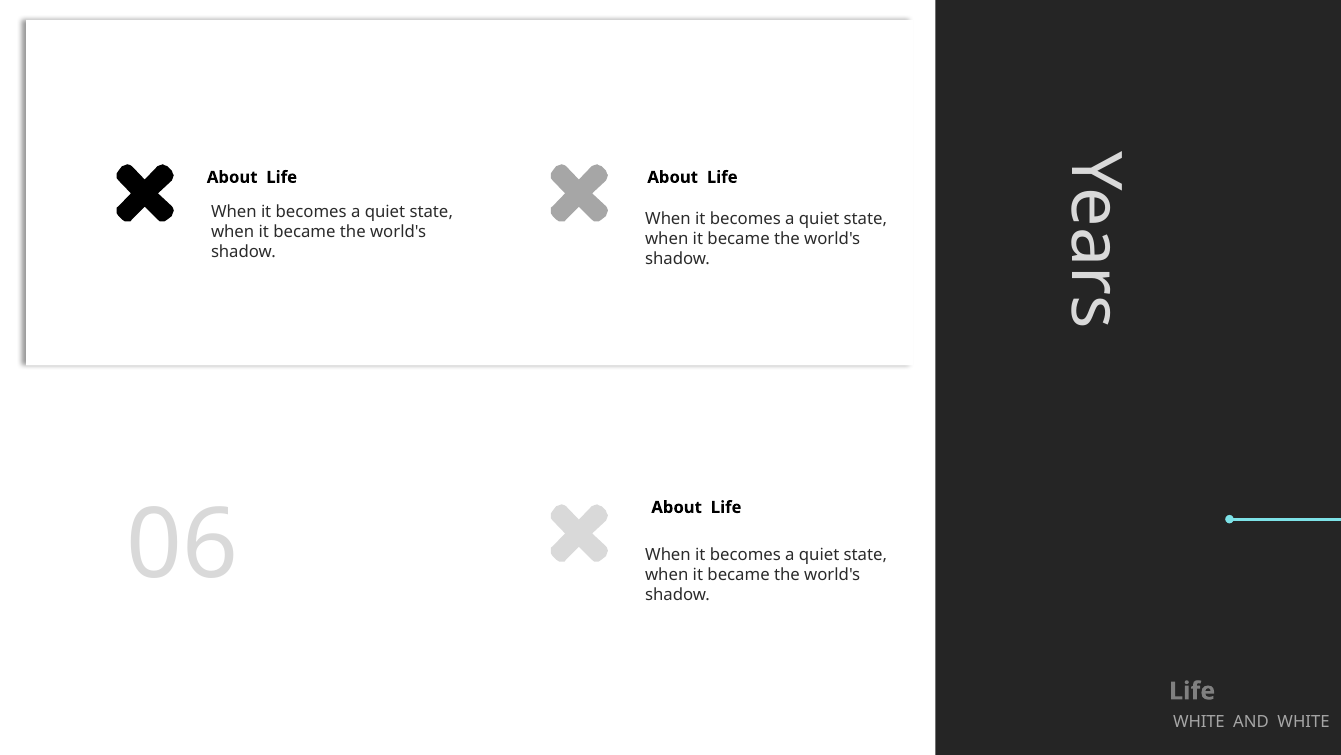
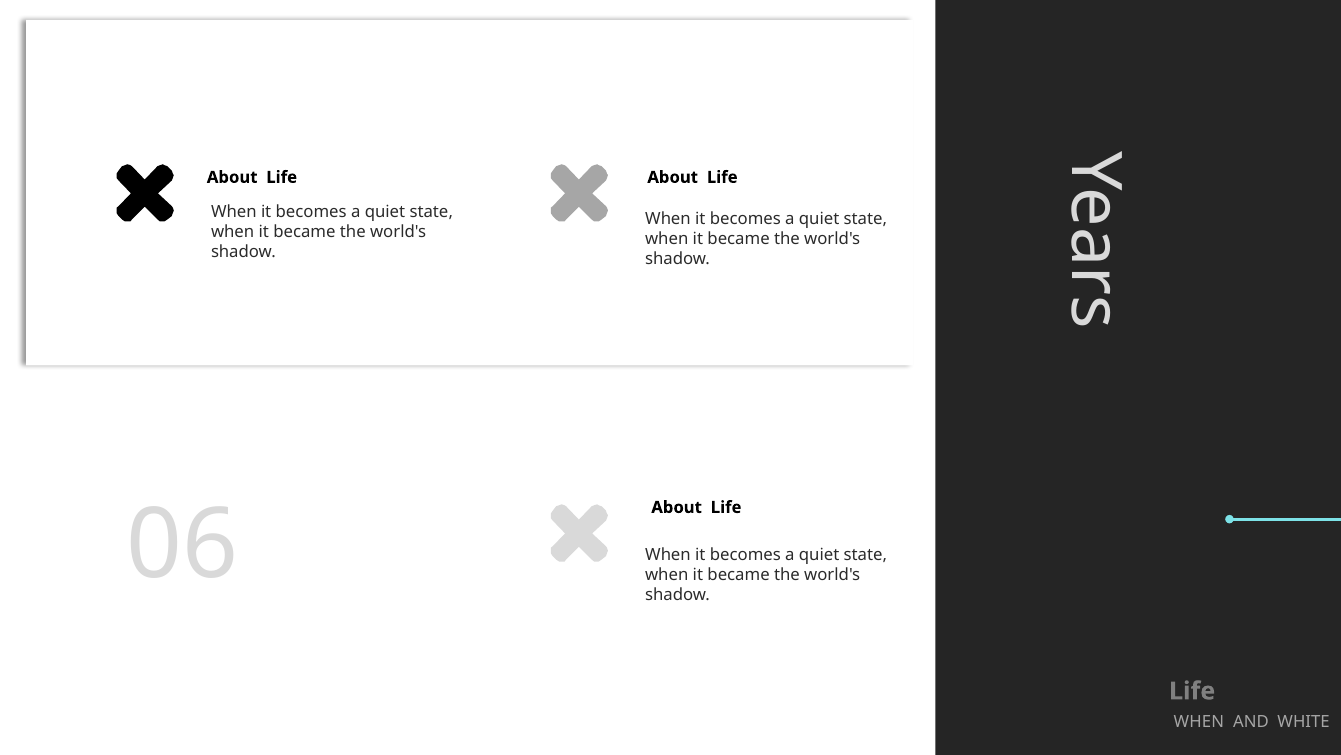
WHITE: WHITE -> WHEN (1199, 721)
